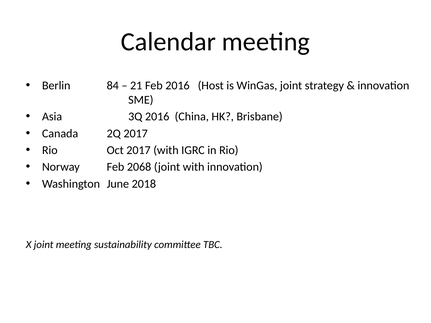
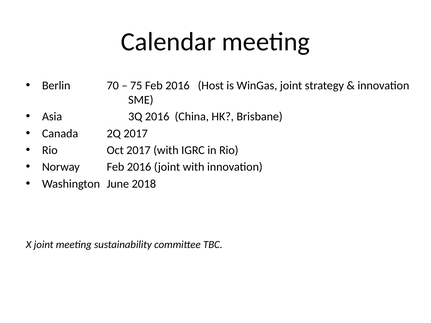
84: 84 -> 70 (113, 86)
21: 21 -> 75 (136, 86)
Norway Feb 2068: 2068 -> 2016 (139, 167)
